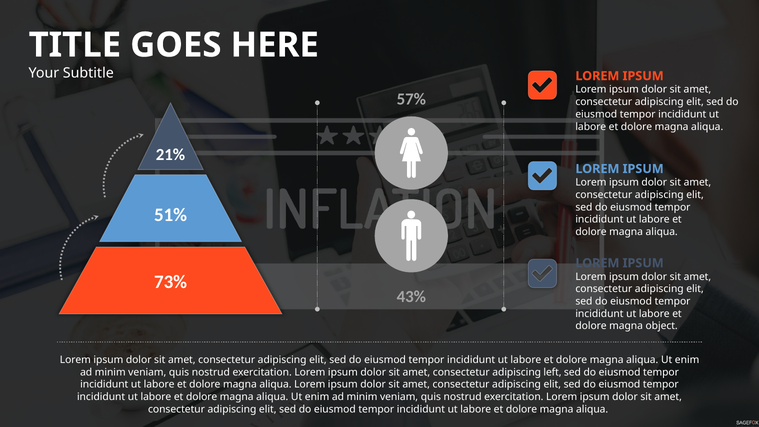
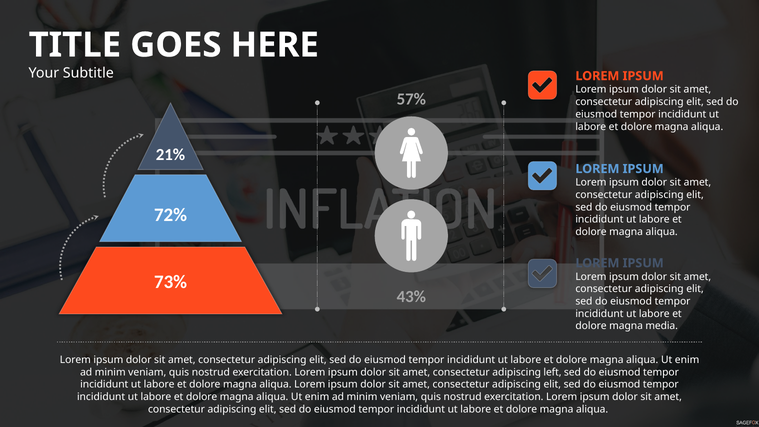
51%: 51% -> 72% (171, 215)
object: object -> media (662, 326)
